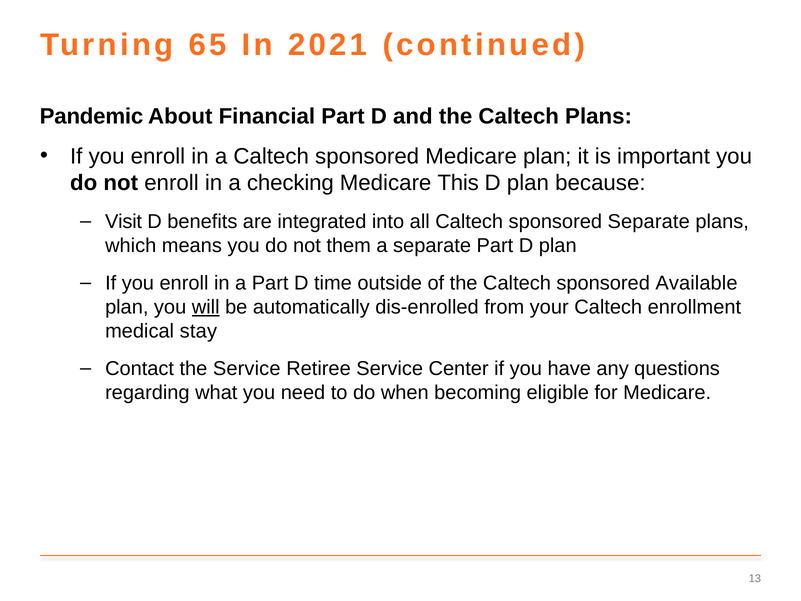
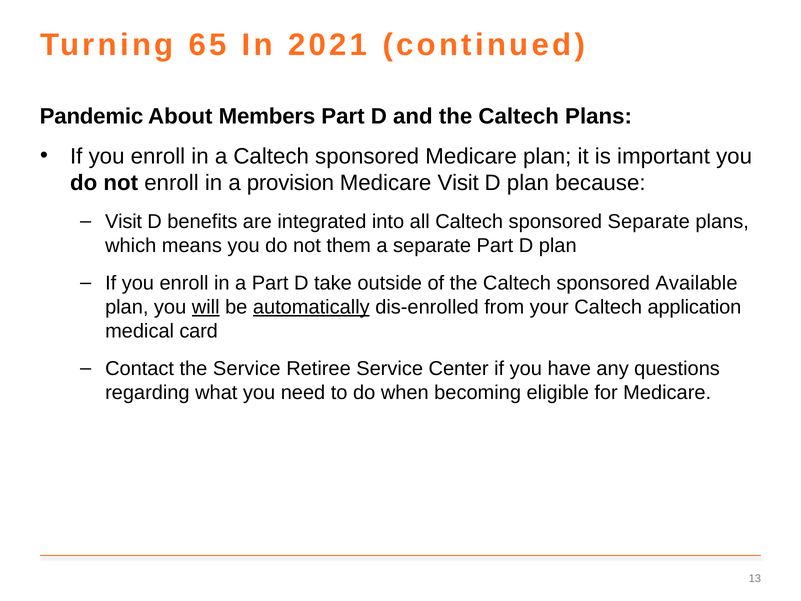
Financial: Financial -> Members (267, 116)
checking: checking -> provision (290, 183)
Medicare This: This -> Visit (458, 183)
time: time -> take (333, 283)
automatically underline: none -> present (311, 307)
enrollment: enrollment -> application (694, 307)
stay: stay -> card (199, 331)
